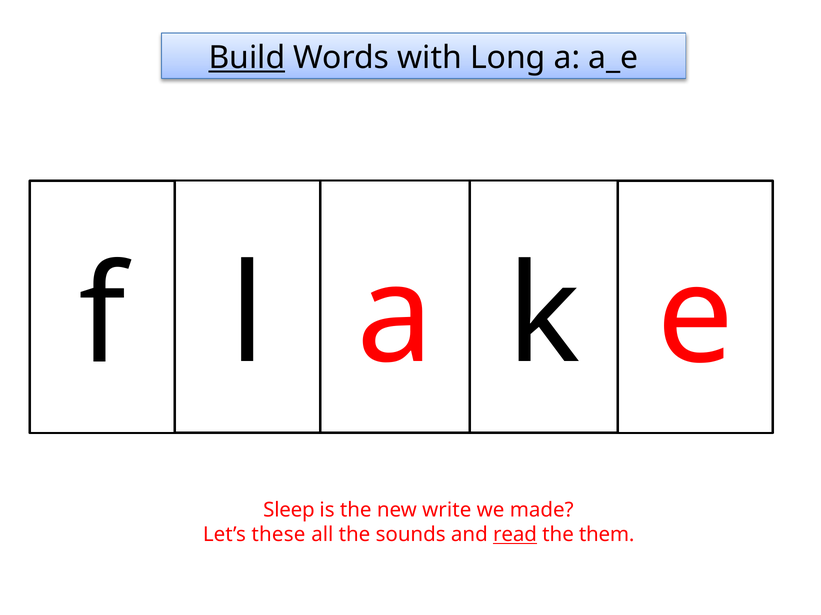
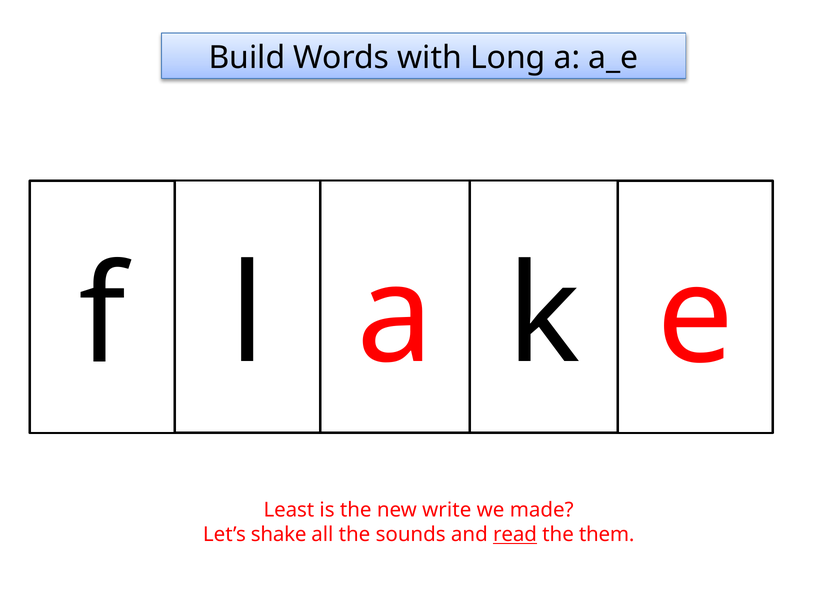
Build underline: present -> none (247, 58)
Sleep: Sleep -> Least (289, 511)
these: these -> shake (279, 535)
